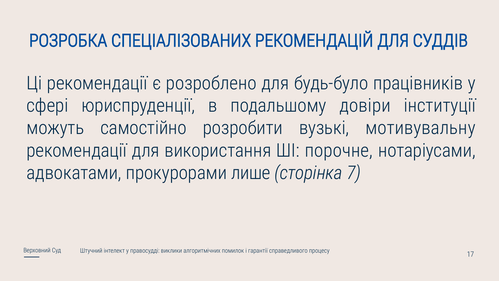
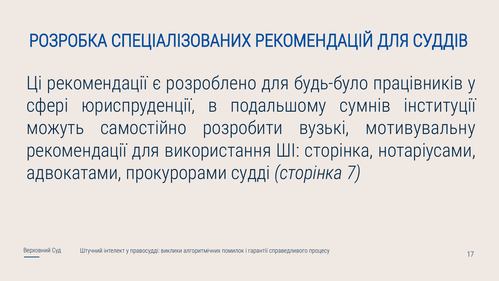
довіри: довіри -> сумнів (365, 106)
ШІ порочне: порочне -> сторінка (339, 150)
лише: лише -> судді (251, 173)
